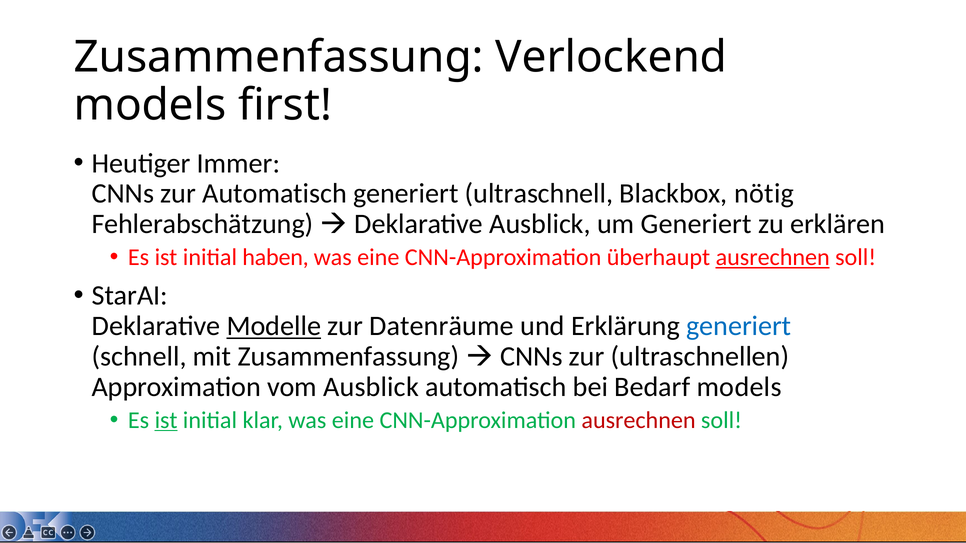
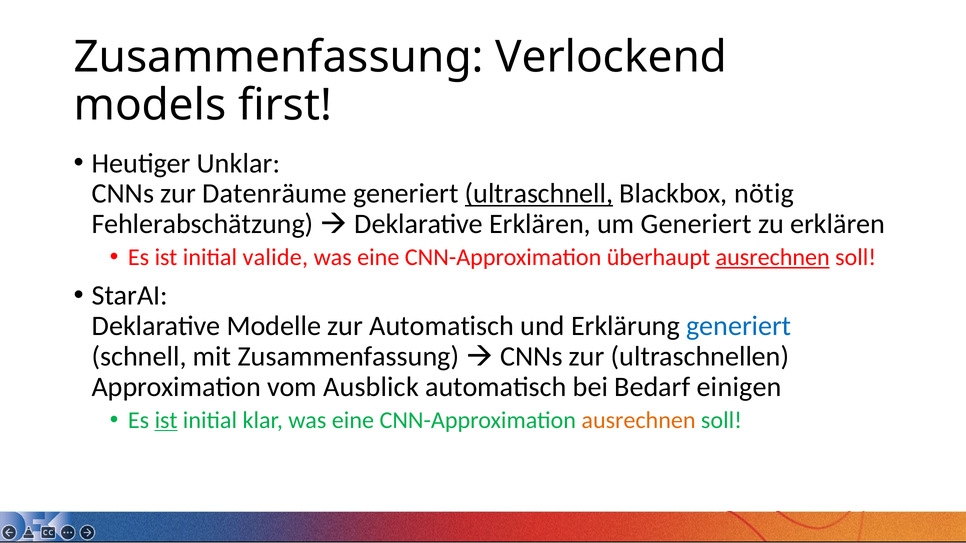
Immer: Immer -> Unklar (238, 163)
zur Automatisch: Automatisch -> Datenräume (275, 194)
ultraschnell underline: none -> present (539, 194)
Deklarative Ausblick: Ausblick -> Erklären (540, 224)
haben: haben -> valide (275, 257)
Modelle underline: present -> none (274, 326)
zur Datenräume: Datenräume -> Automatisch (442, 326)
Bedarf models: models -> einigen (739, 387)
ausrechnen colour: red -> orange (639, 420)
